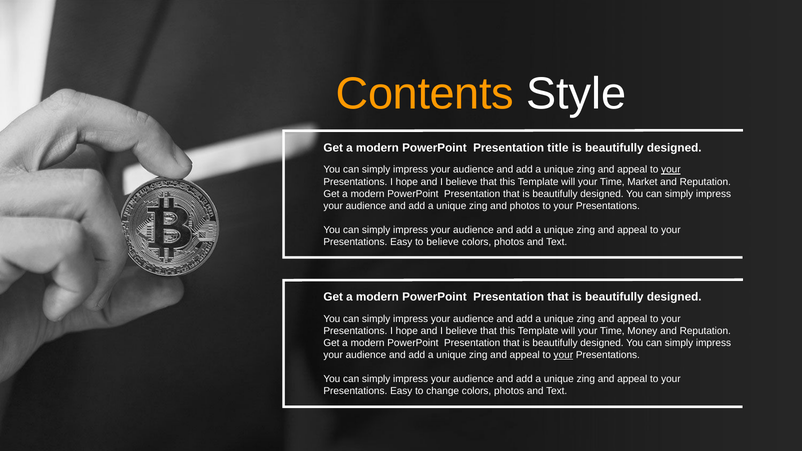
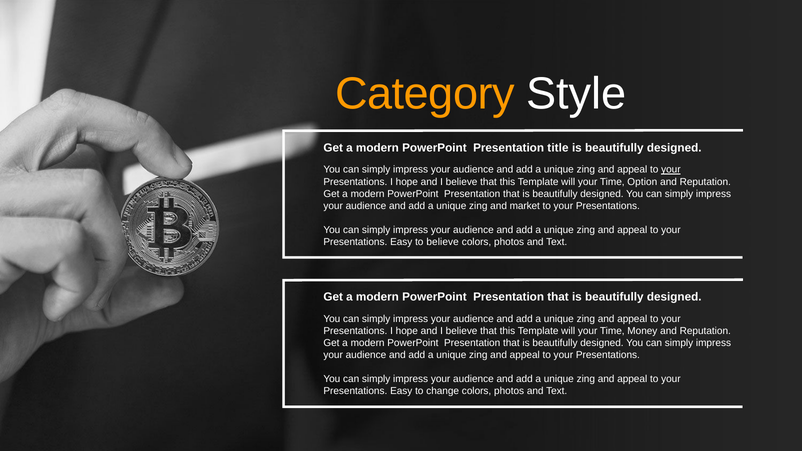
Contents: Contents -> Category (425, 94)
Market: Market -> Option (642, 182)
and photos: photos -> market (525, 206)
your underline: present -> none (563, 355)
